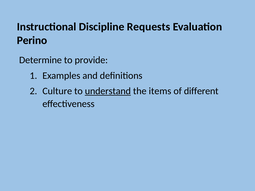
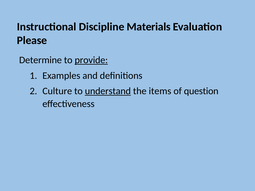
Requests: Requests -> Materials (149, 27)
Perino: Perino -> Please (32, 41)
provide underline: none -> present (91, 60)
different: different -> question (201, 91)
